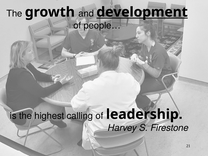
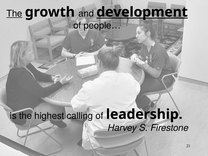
The underline: none -> present (14, 14)
